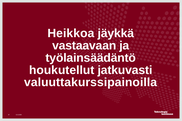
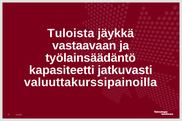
Heikkoa: Heikkoa -> Tuloista (71, 33)
houkutellut: houkutellut -> kapasiteetti (62, 70)
